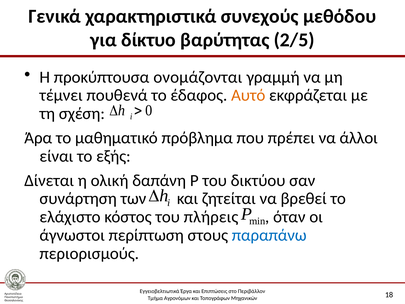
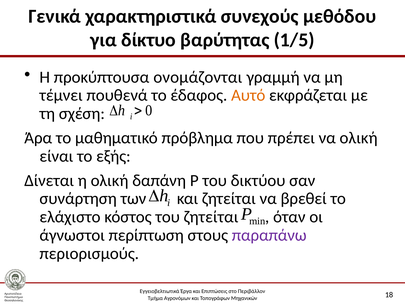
2/5: 2/5 -> 1/5 (294, 40)
να άλλοι: άλλοι -> ολική (359, 138)
του πλήρεις: πλήρεις -> ζητείται (211, 217)
παραπάνω colour: blue -> purple (269, 235)
